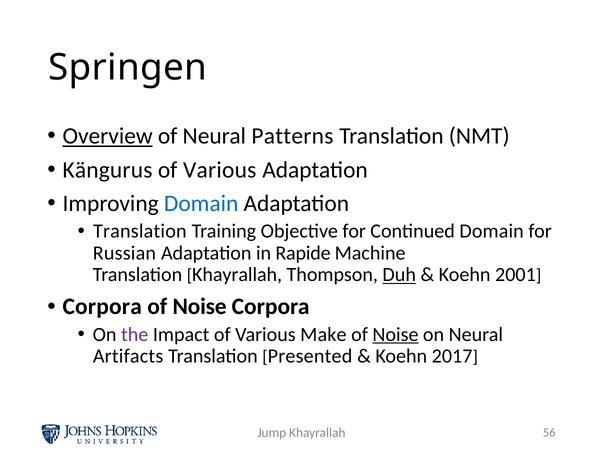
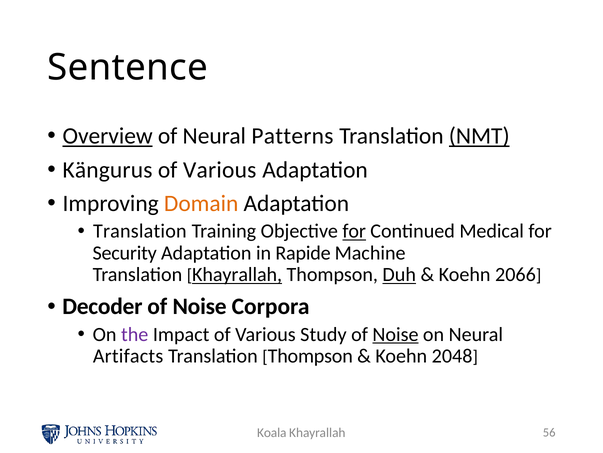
Springen: Springen -> Sentence (128, 68)
NMT underline: none -> present (479, 136)
Domain colour: blue -> orange (201, 203)
for underline: none -> present (354, 231)
Continued Domain: Domain -> Medical (492, 231)
Russian: Russian -> Security (125, 253)
Khayrallah underline: none -> present (237, 274)
2001: 2001 -> 2066 (515, 274)
Corpora: Corpora -> Decoder (102, 306)
Make: Make -> Study (323, 334)
Presented: Presented -> Thompson (310, 356)
2017: 2017 -> 2048 (452, 356)
Jump: Jump -> Koala (272, 432)
